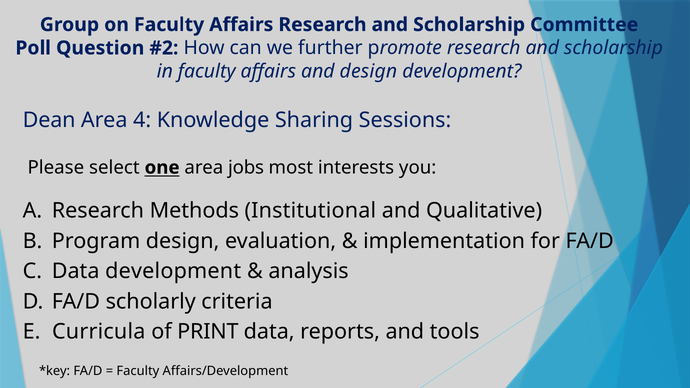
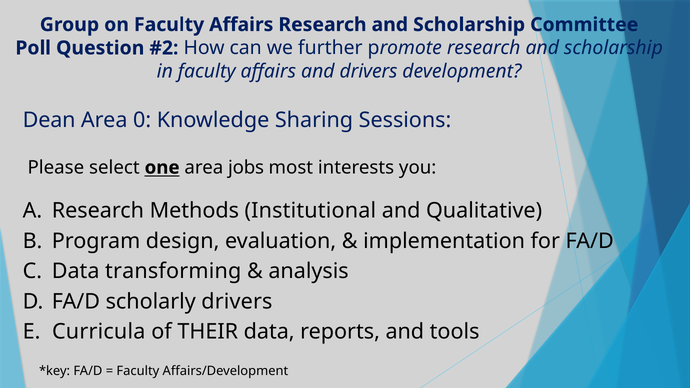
and design: design -> drivers (369, 71)
4: 4 -> 0 (142, 120)
Data development: development -> transforming (173, 271)
scholarly criteria: criteria -> drivers (237, 302)
PRINT: PRINT -> THEIR (208, 332)
